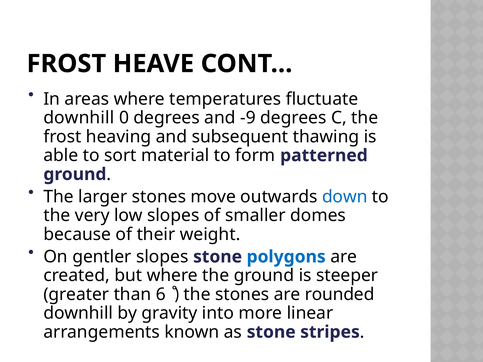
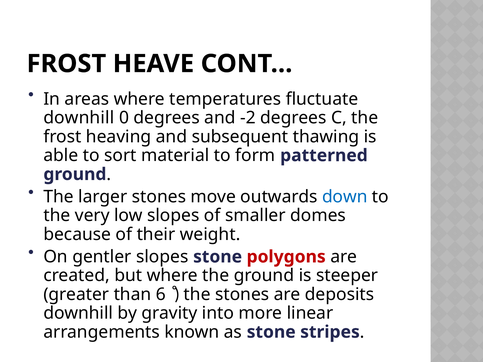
-9: -9 -> -2 (248, 118)
polygons colour: blue -> red (286, 257)
rounded: rounded -> deposits (340, 295)
